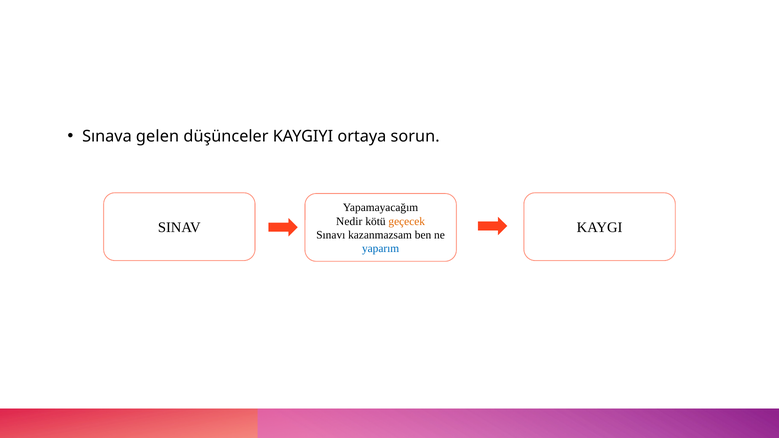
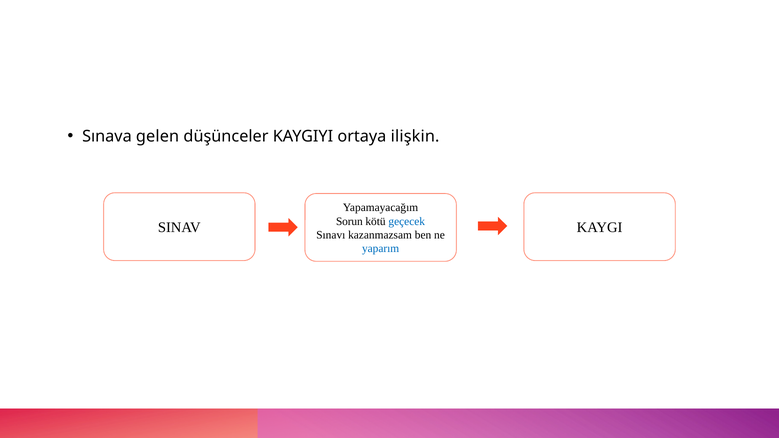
sorun: sorun -> ilişkin (415, 137)
Nedir: Nedir -> Sorun (349, 221)
geçecek colour: orange -> blue (407, 221)
